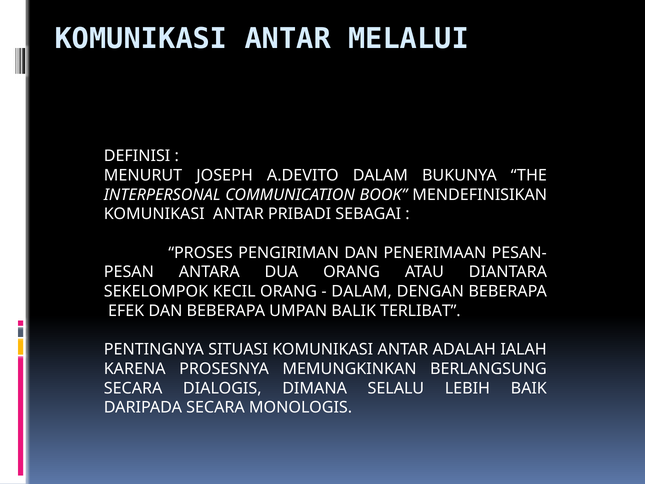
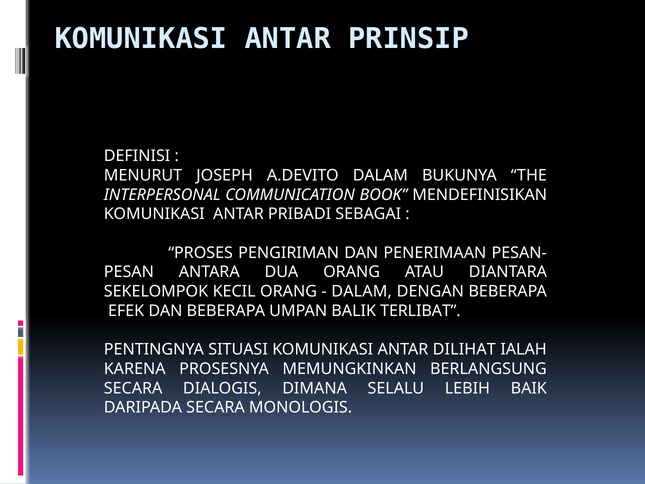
MELALUI: MELALUI -> PRINSIP (408, 39)
ADALAH: ADALAH -> DILIHAT (464, 349)
